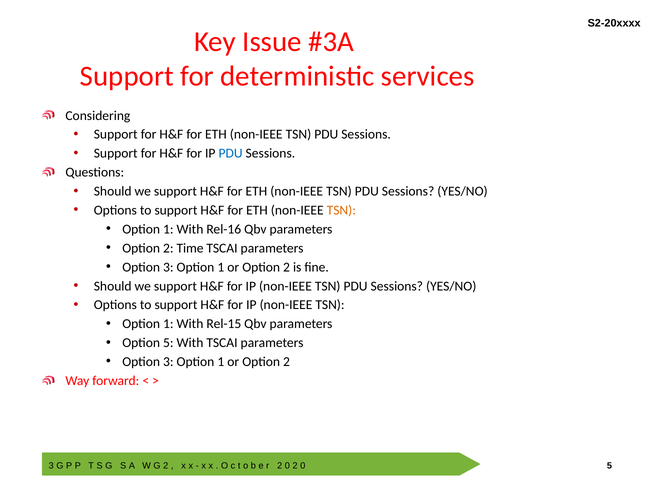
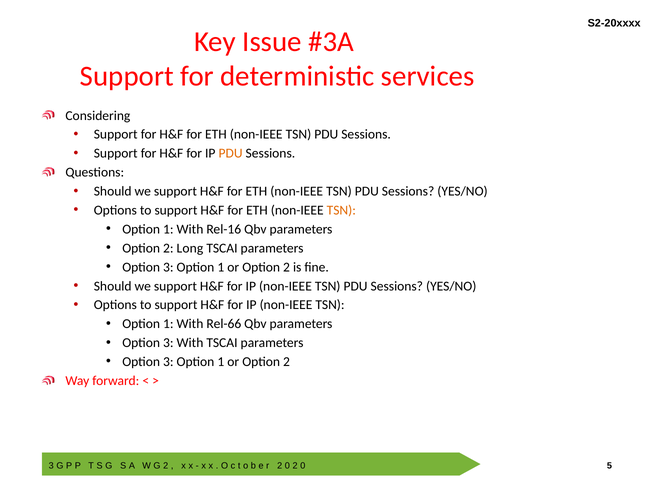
PDU colour: blue -> orange (231, 154)
Time: Time -> Long (190, 248)
Rel-15: Rel-15 -> Rel-66 (224, 324)
5: 5 -> 3 (168, 343)
